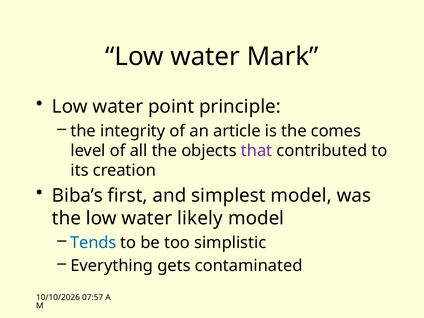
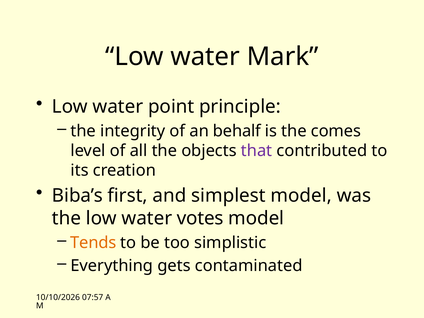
article: article -> behalf (237, 131)
likely: likely -> votes (200, 218)
Tends colour: blue -> orange (93, 243)
